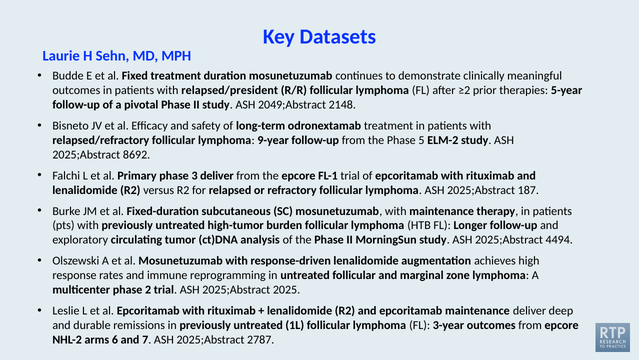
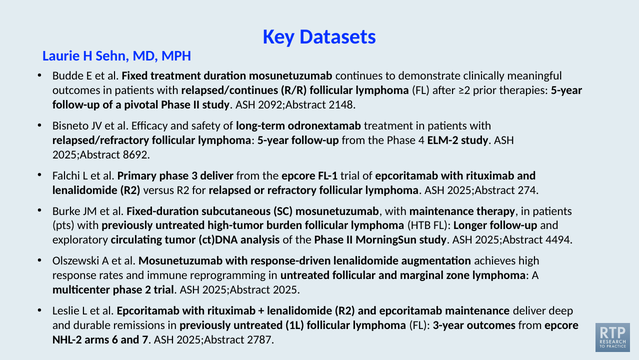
relapsed/president: relapsed/president -> relapsed/continues (230, 90)
2049;Abstract: 2049;Abstract -> 2092;Abstract (292, 105)
lymphoma 9-year: 9-year -> 5-year (273, 140)
5: 5 -> 4 (421, 140)
187: 187 -> 274 (528, 190)
